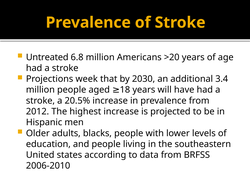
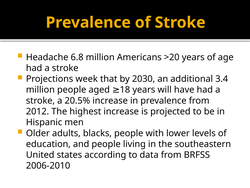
Untreated: Untreated -> Headache (47, 57)
